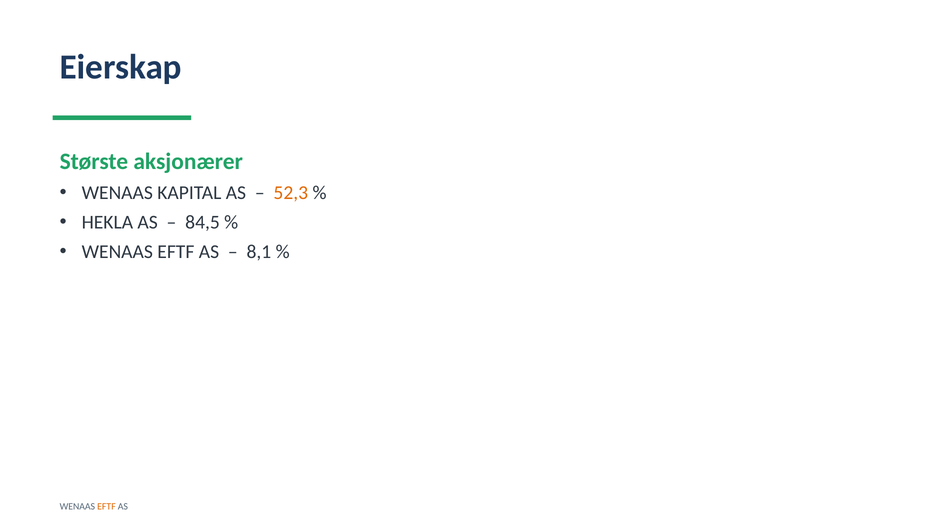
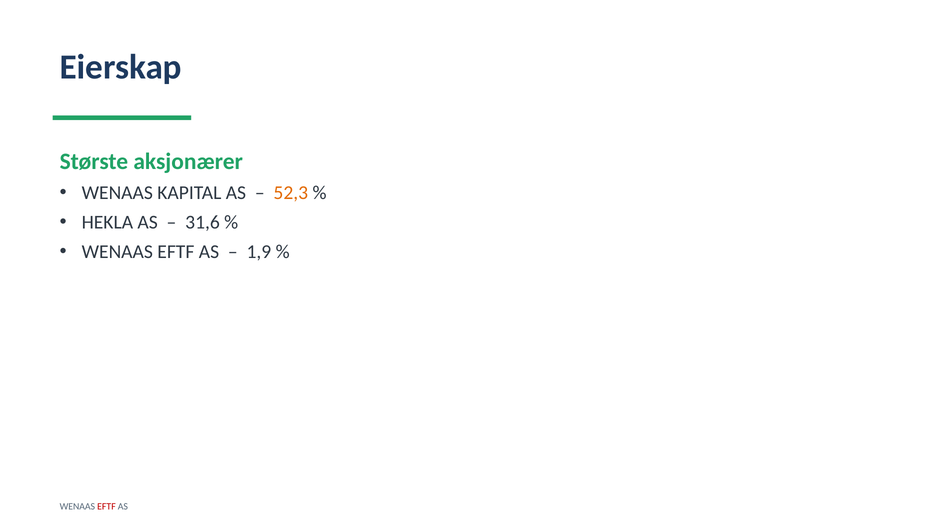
84,5: 84,5 -> 31,6 (203, 222)
8,1: 8,1 -> 1,9 (259, 252)
EFTF colour: orange -> red (106, 506)
